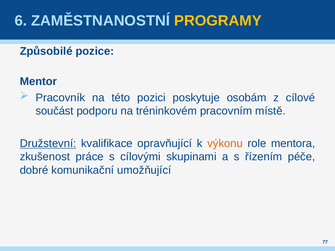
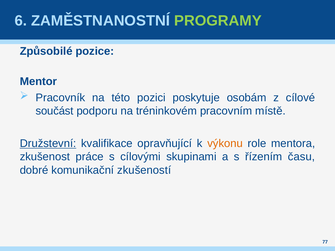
PROGRAMY colour: yellow -> light green (218, 21)
péče: péče -> času (301, 157)
umožňující: umožňující -> zkušeností (144, 170)
